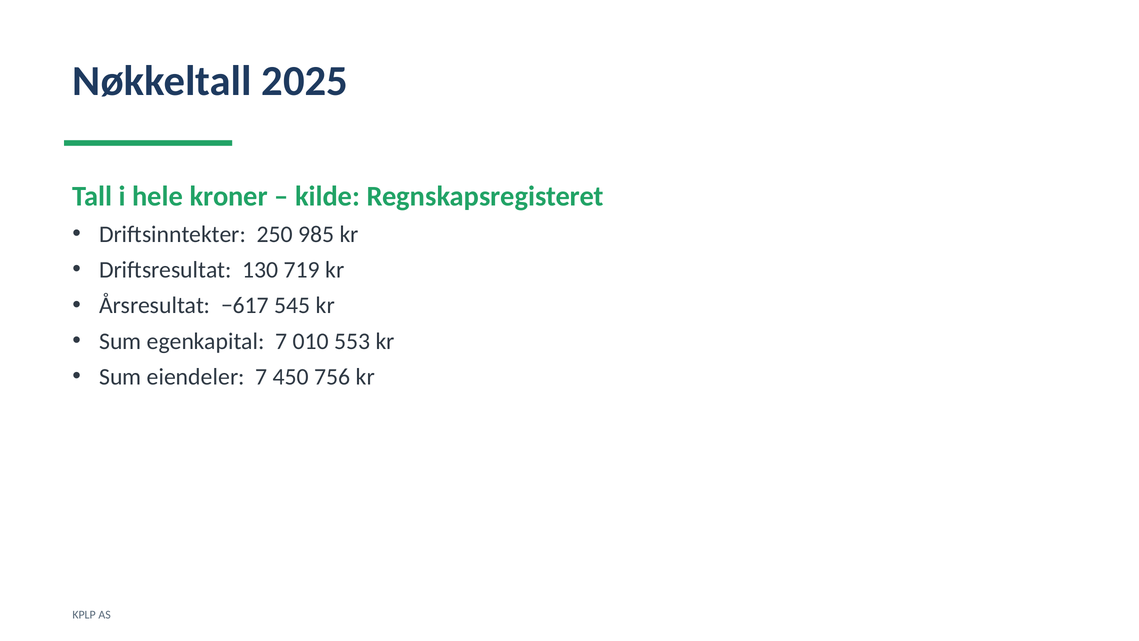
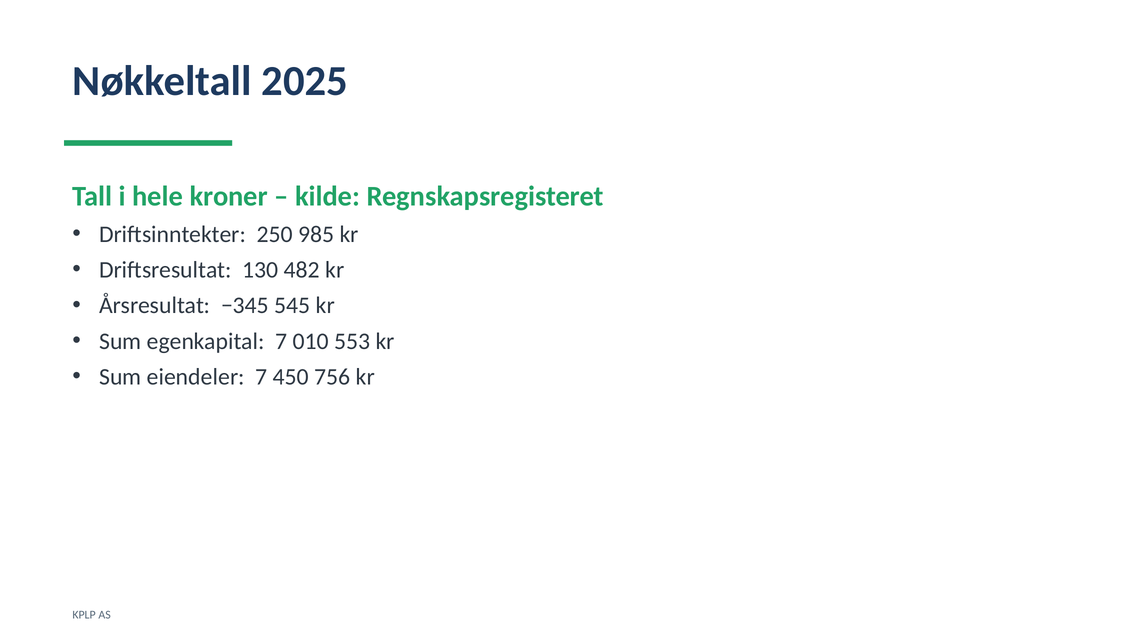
719: 719 -> 482 (302, 270)
−617: −617 -> −345 (245, 305)
